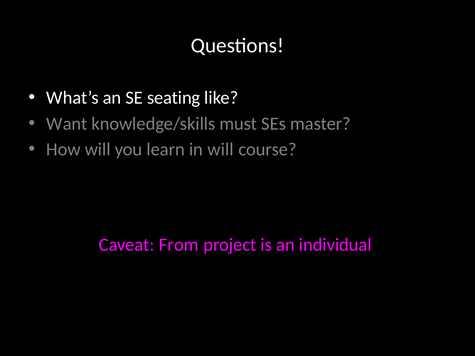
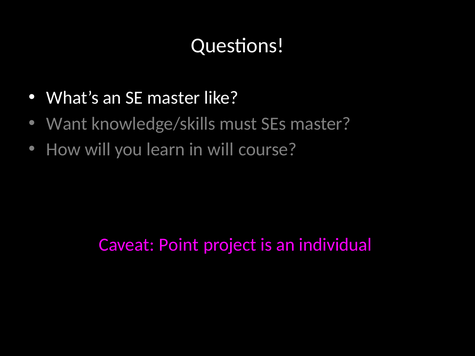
SE seating: seating -> master (174, 98)
From: From -> Point (179, 245)
